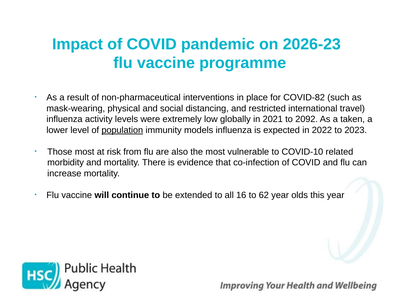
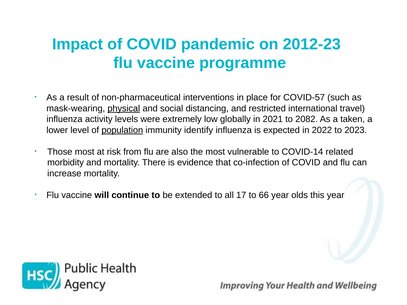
2026-23: 2026-23 -> 2012-23 (312, 44)
COVID-82: COVID-82 -> COVID-57 (304, 98)
physical underline: none -> present (124, 108)
2092: 2092 -> 2082 (307, 119)
models: models -> identify (199, 130)
COVID-10: COVID-10 -> COVID-14 (302, 152)
16: 16 -> 17 (241, 195)
62: 62 -> 66 (264, 195)
